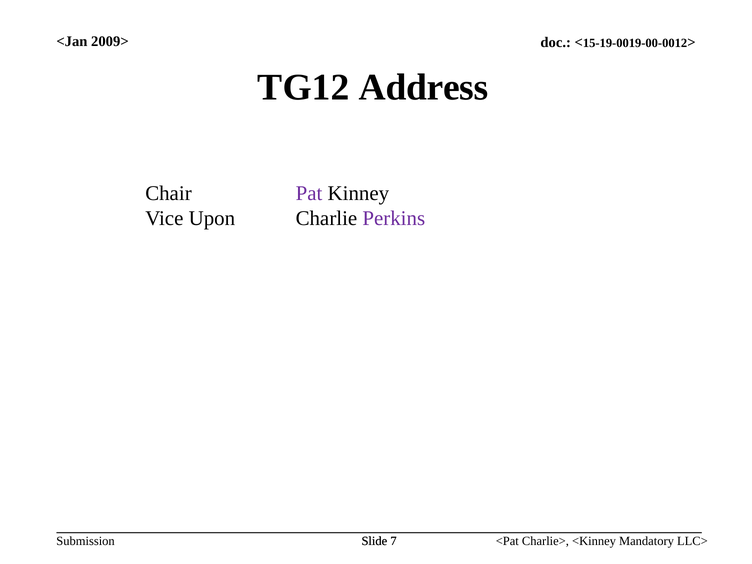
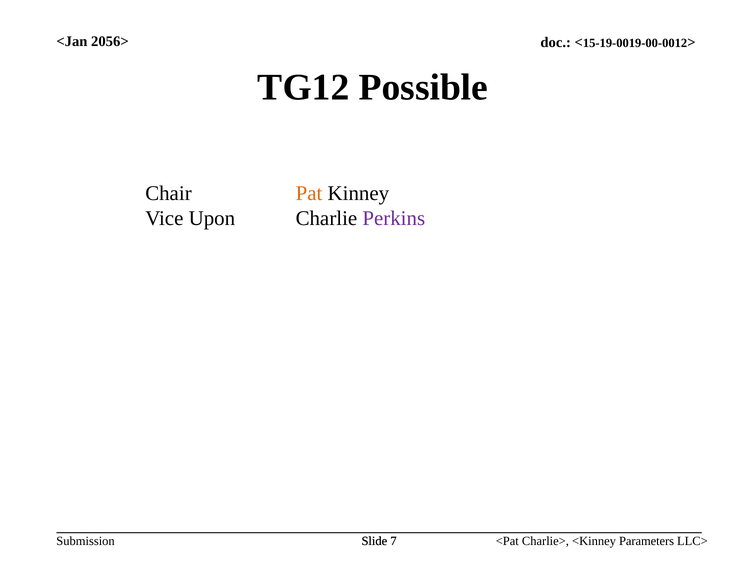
2009>: 2009> -> 2056> (110, 41)
Address: Address -> Possible (423, 87)
Pat colour: purple -> orange (309, 193)
Mandatory: Mandatory -> Parameters (647, 541)
